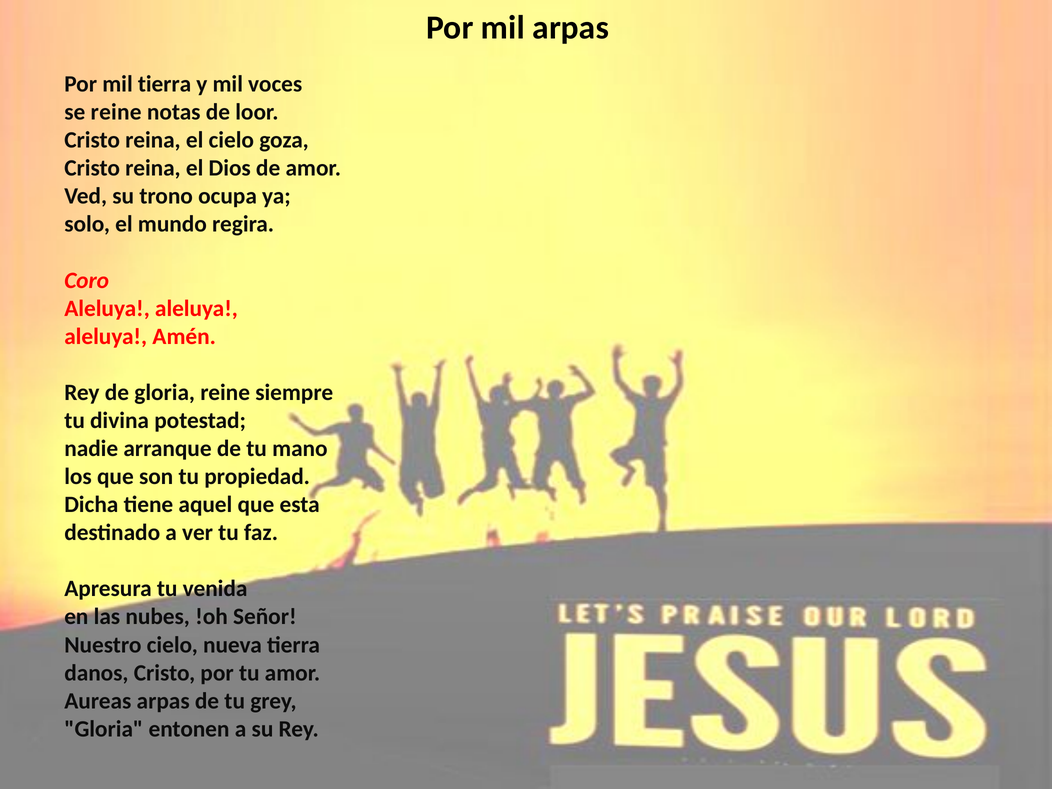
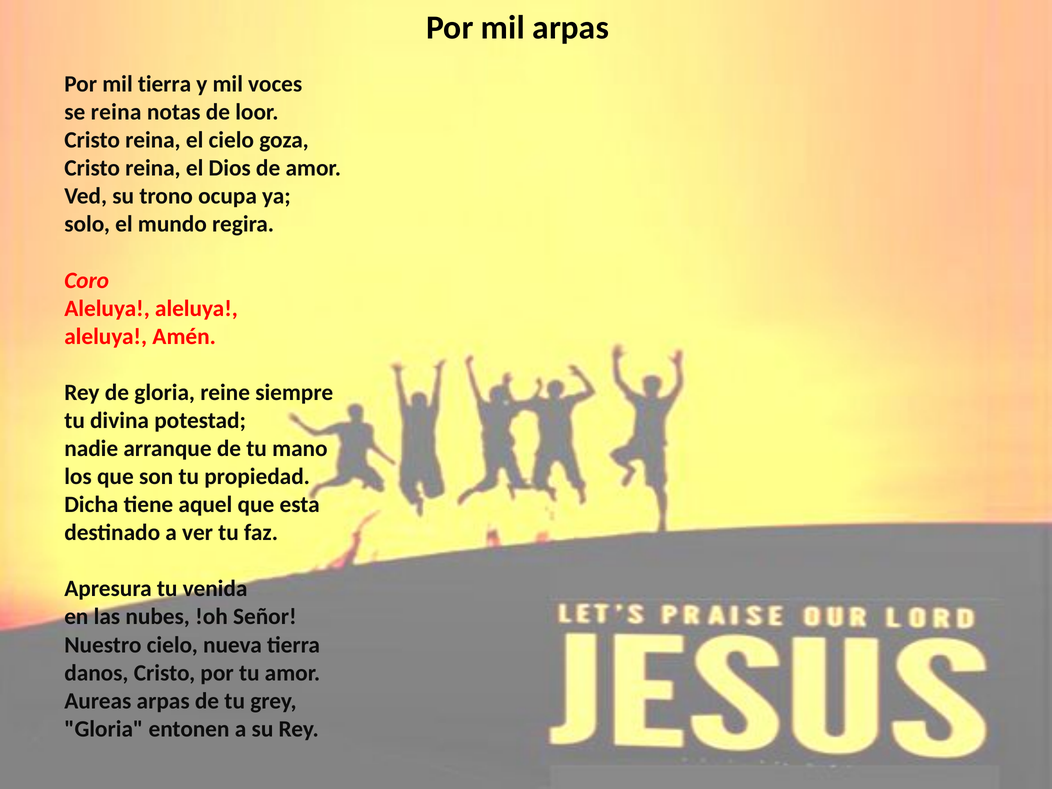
se reine: reine -> reina (116, 112)
